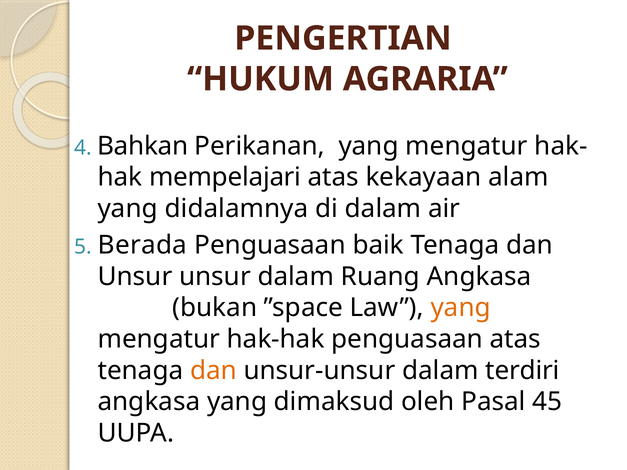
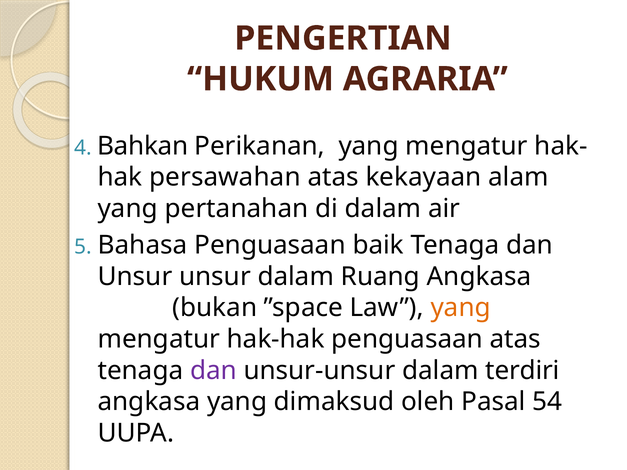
mempelajari: mempelajari -> persawahan (225, 177)
didalamnya: didalamnya -> pertanahan (237, 209)
Berada: Berada -> Bahasa (143, 245)
dan colour: orange -> purple (214, 371)
45: 45 -> 54 (547, 402)
